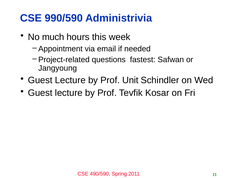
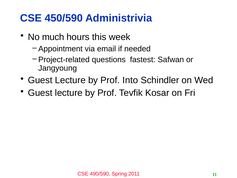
990/590: 990/590 -> 450/590 (64, 18)
Unit: Unit -> Into (130, 80)
